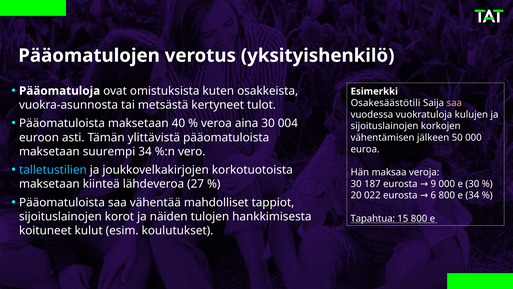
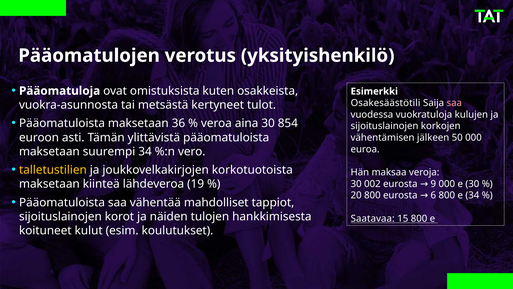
40: 40 -> 36 (178, 123)
004: 004 -> 854 (288, 123)
talletustilien colour: light blue -> yellow (53, 170)
27: 27 -> 19 (196, 184)
187: 187 -> 002 (372, 184)
20 022: 022 -> 800 (372, 195)
Tapahtua: Tapahtua -> Saatavaa (373, 218)
